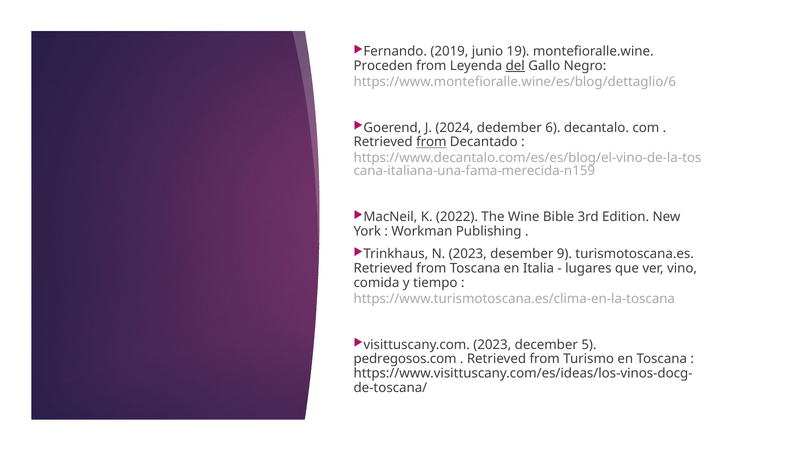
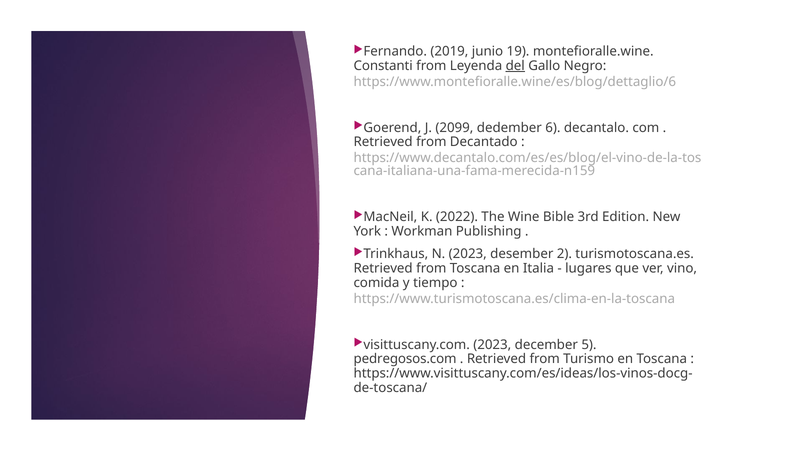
Proceden: Proceden -> Constanti (383, 66)
2024: 2024 -> 2099 (454, 127)
from underline: present -> none (431, 142)
9: 9 -> 2 (564, 254)
